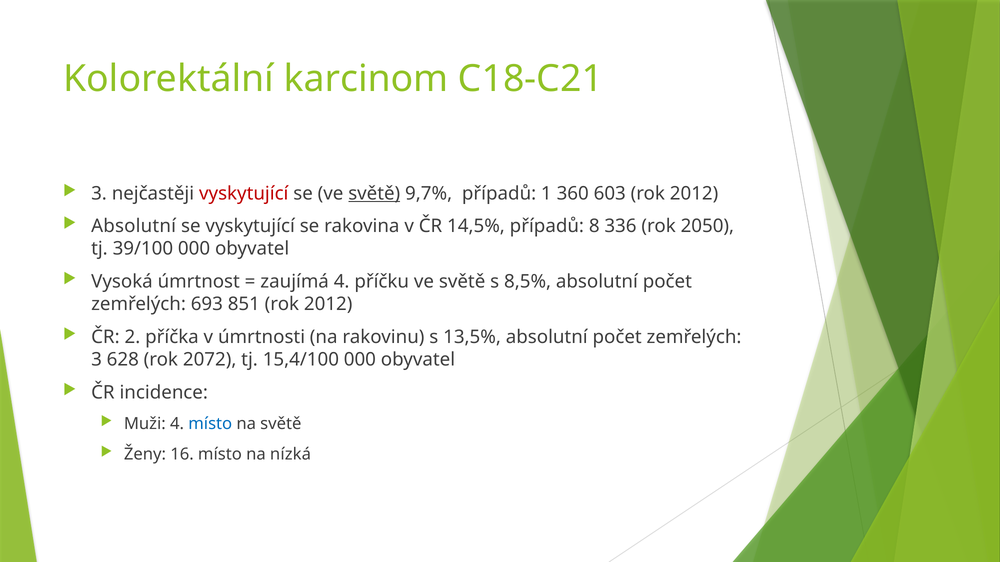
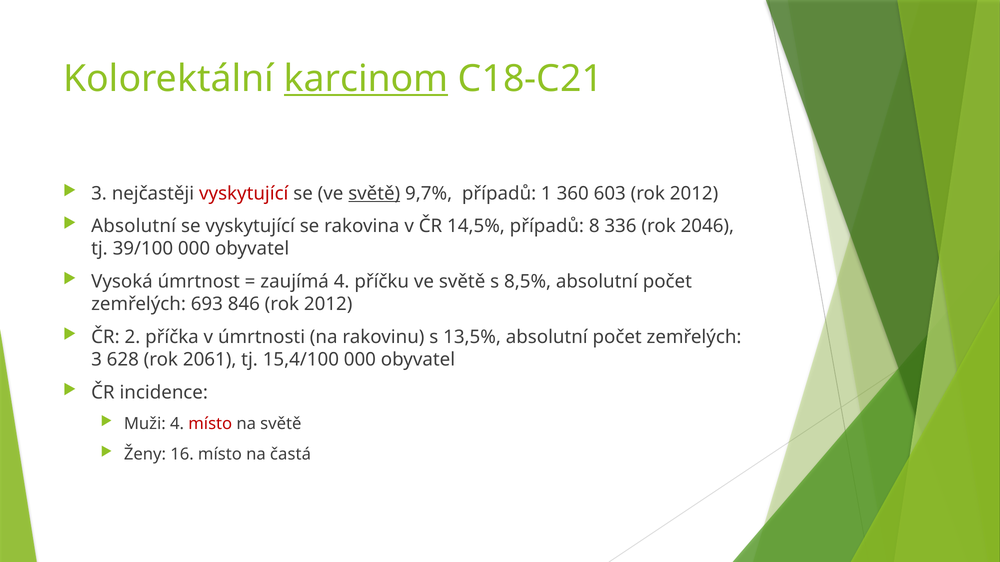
karcinom underline: none -> present (366, 79)
2050: 2050 -> 2046 (707, 226)
851: 851 -> 846 (244, 304)
2072: 2072 -> 2061 (210, 360)
místo colour: blue -> red (210, 424)
nízká: nízká -> častá (291, 455)
